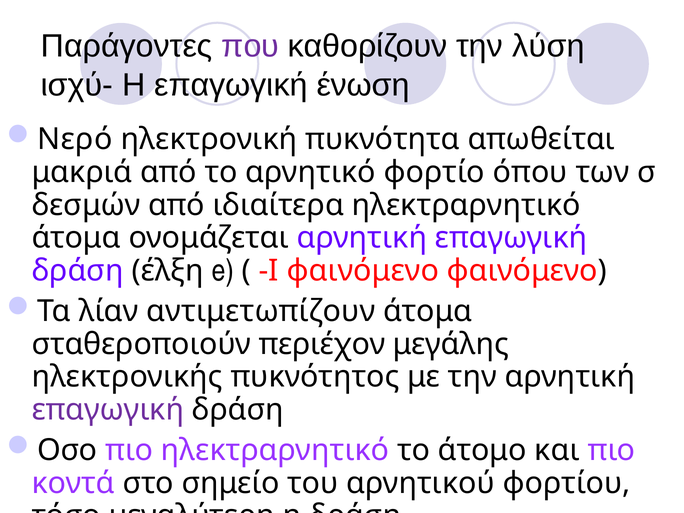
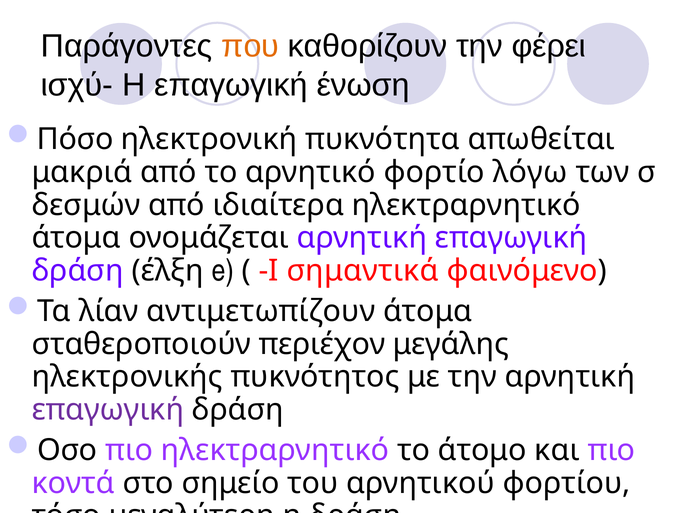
που colour: purple -> orange (250, 46)
λύση: λύση -> φέρει (549, 46)
Νερό: Νερό -> Πόσο (75, 139)
όπου: όπου -> λόγω (530, 172)
Ι φαινόμενο: φαινόμενο -> σημαντικά (363, 271)
